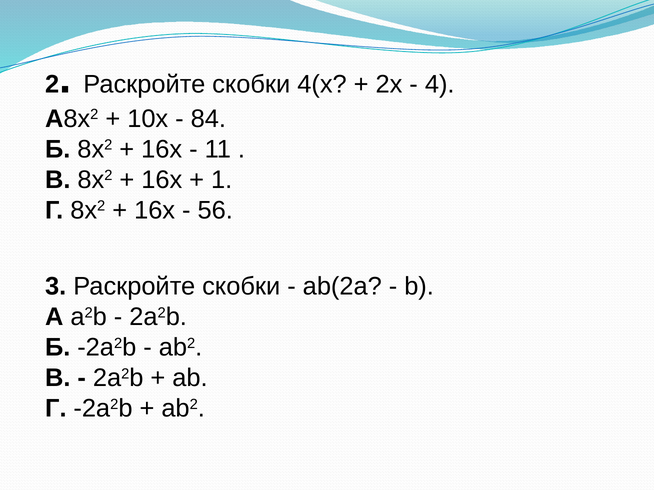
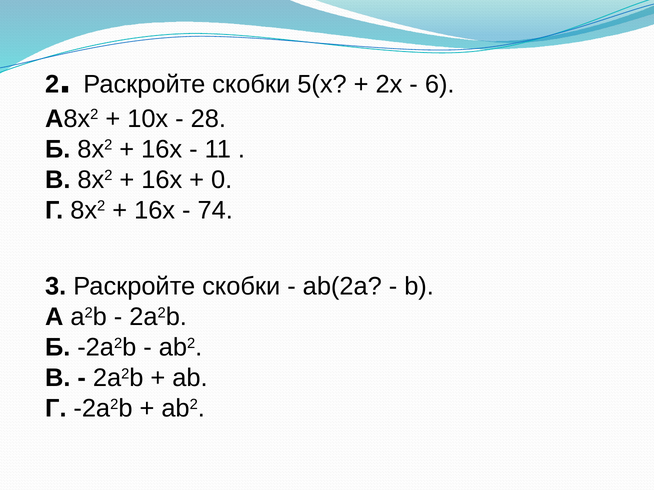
4(x: 4(x -> 5(x (322, 85)
4: 4 -> 6 (440, 85)
84: 84 -> 28 (208, 119)
1: 1 -> 0 (222, 180)
56: 56 -> 74 (215, 210)
